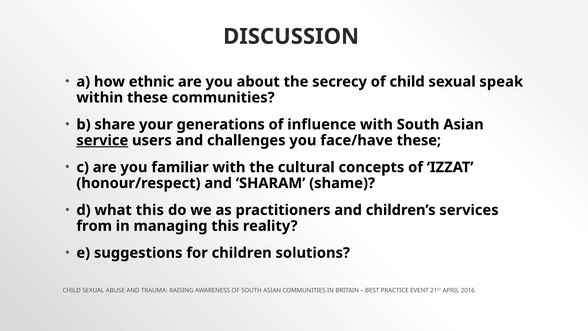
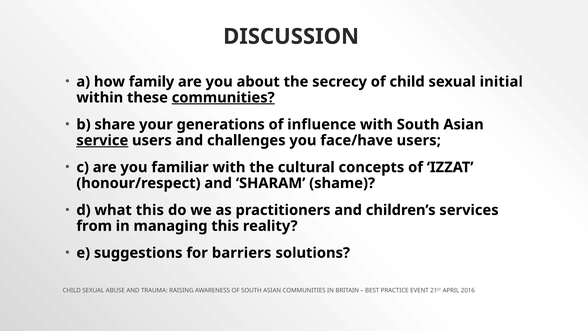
ethnic: ethnic -> family (152, 82)
speak: speak -> initial (501, 82)
communities underline: none -> present (223, 98)
face/have these: these -> users (419, 140)
children: children -> barriers (242, 253)
